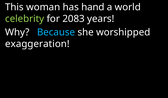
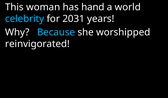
celebrity colour: light green -> light blue (25, 19)
2083: 2083 -> 2031 (74, 19)
exaggeration: exaggeration -> reinvigorated (37, 44)
